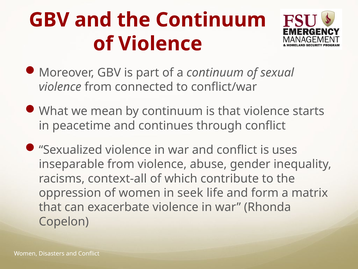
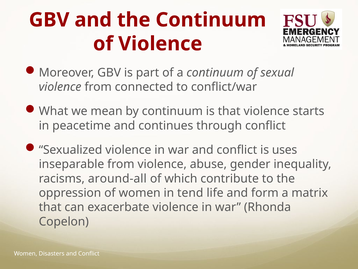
context-all: context-all -> around-all (117, 178)
seek: seek -> tend (190, 193)
